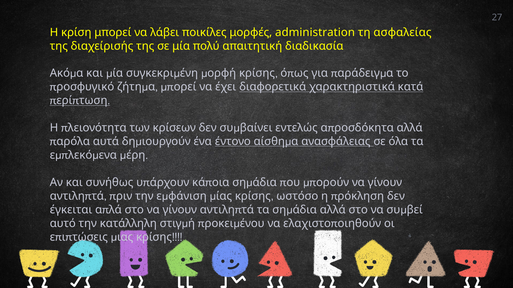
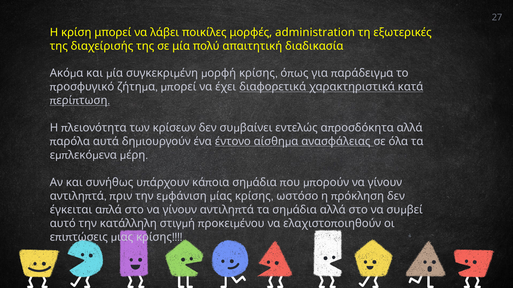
ασφαλείας: ασφαλείας -> εξωτερικές (403, 32)
